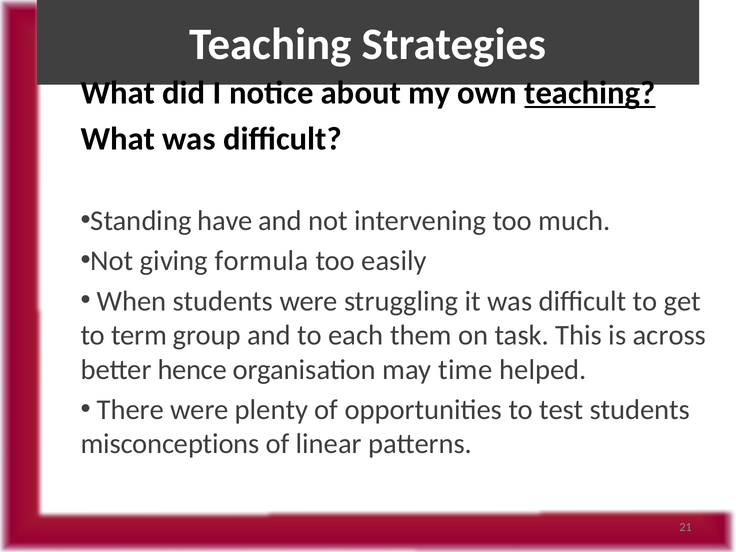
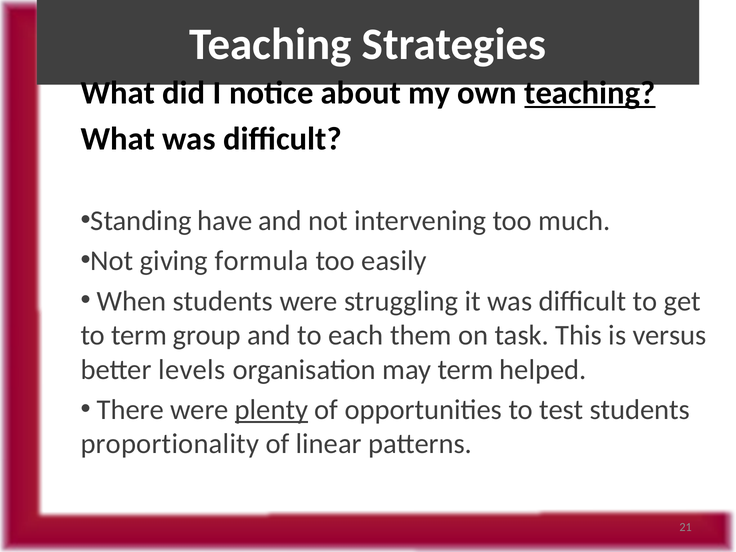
across: across -> versus (669, 335)
hence: hence -> levels (192, 370)
may time: time -> term (466, 370)
plenty underline: none -> present (271, 410)
misconceptions: misconceptions -> proportionality (170, 444)
